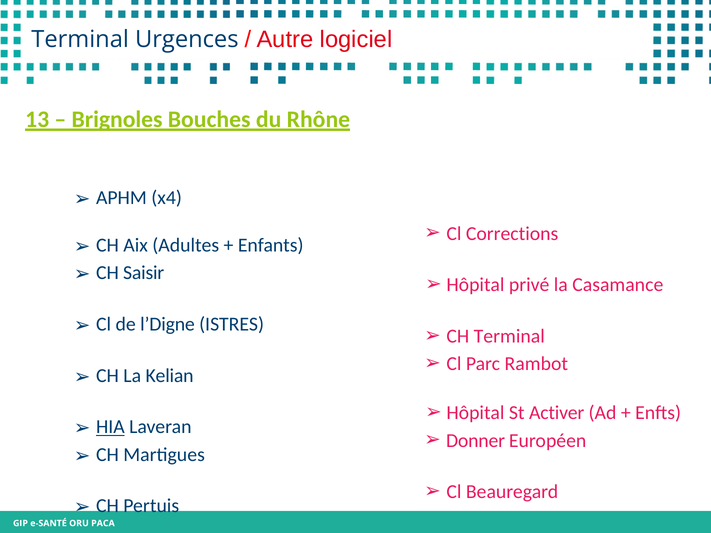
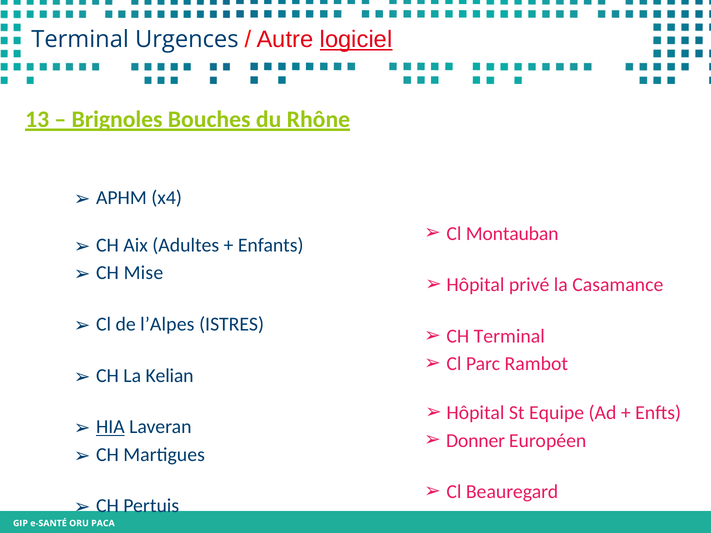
logiciel underline: none -> present (356, 40)
Corrections: Corrections -> Montauban (512, 234)
Saisir: Saisir -> Mise (143, 273)
l’Digne: l’Digne -> l’Alpes (167, 324)
Activer: Activer -> Equipe (557, 413)
